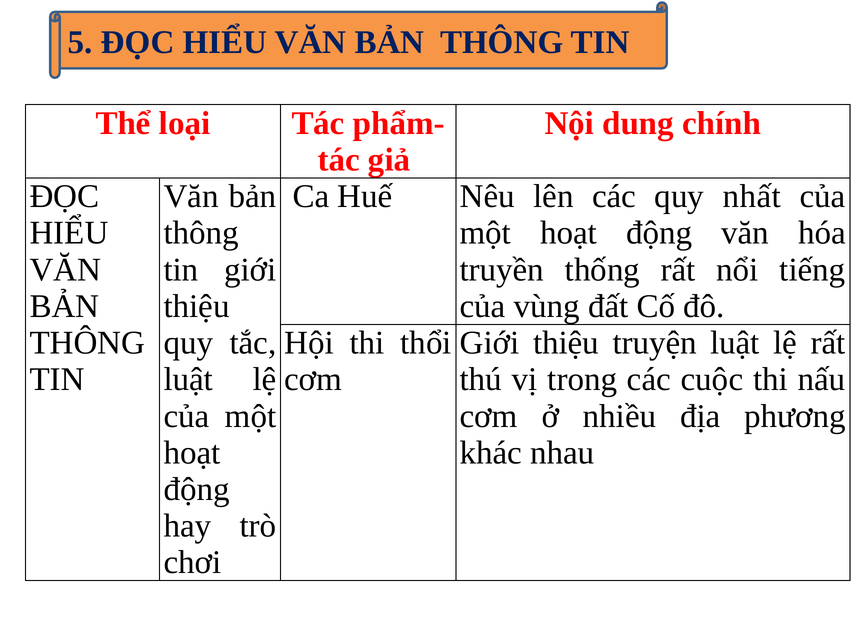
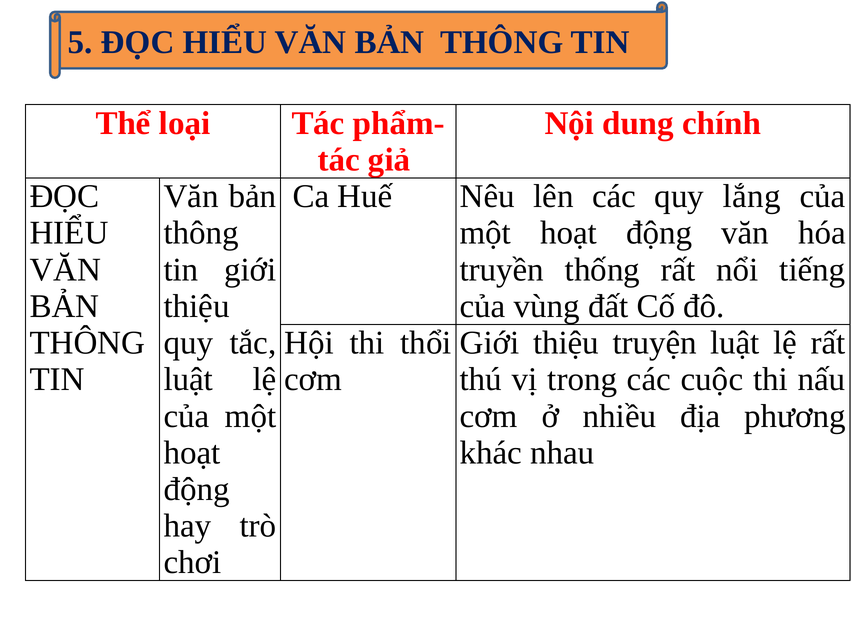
nhất: nhất -> lắng (752, 197)
